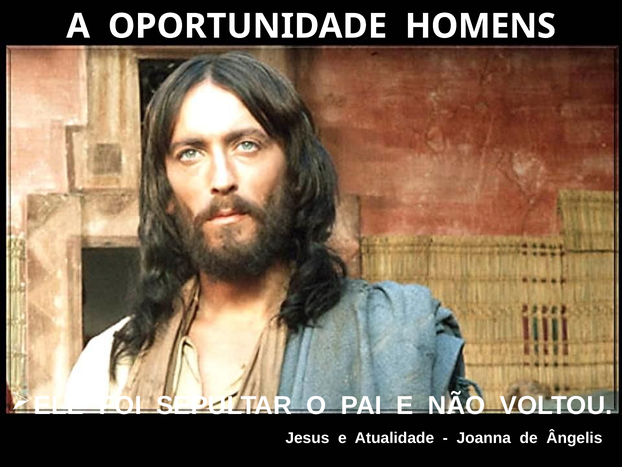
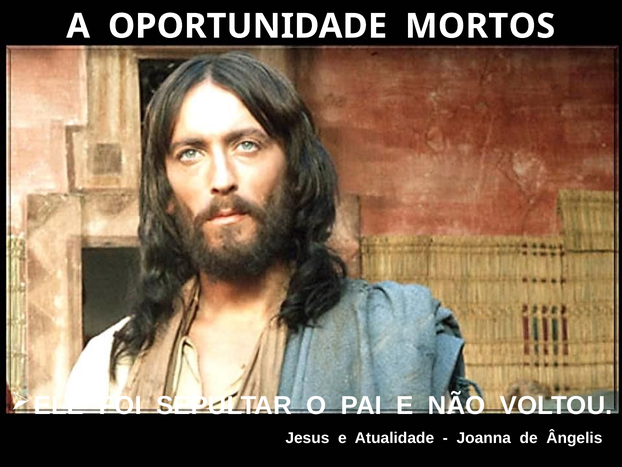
HOMENS: HOMENS -> MORTOS (480, 26)
